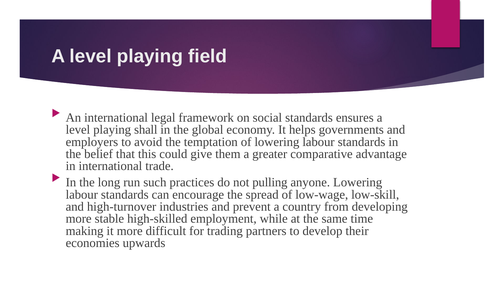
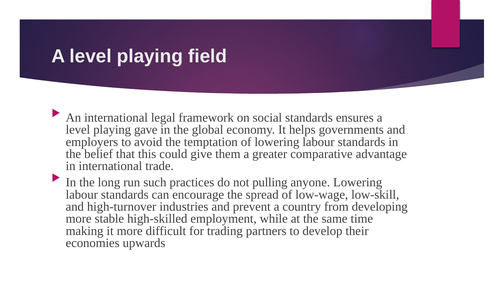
shall: shall -> gave (146, 130)
